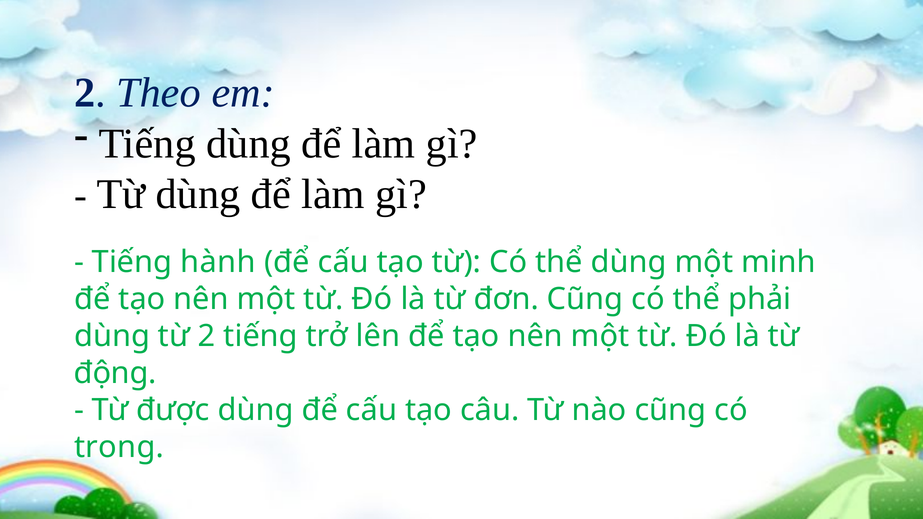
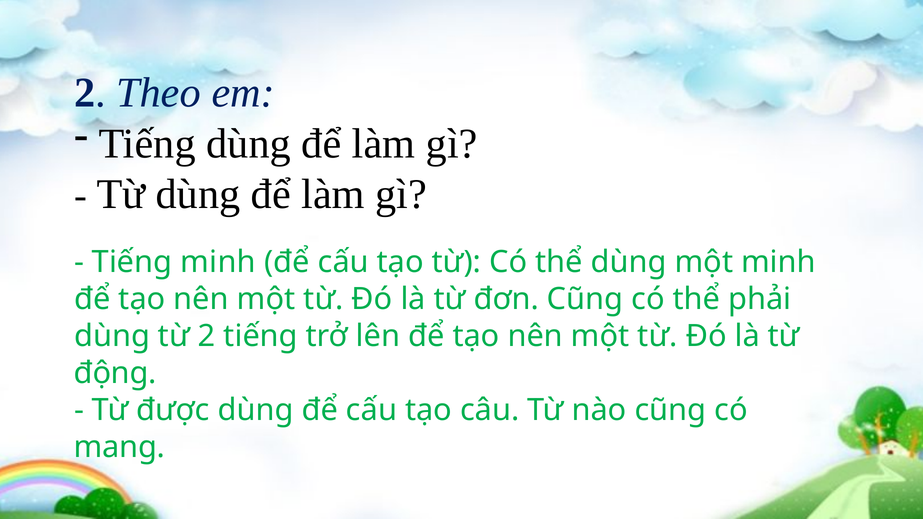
Tiếng hành: hành -> minh (218, 262)
trong: trong -> mang (119, 447)
